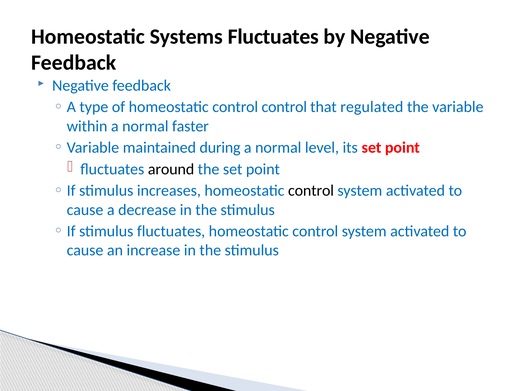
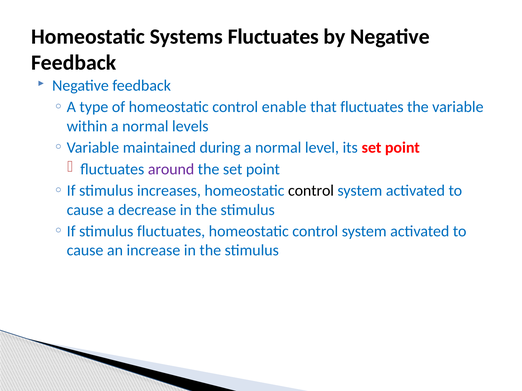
control control: control -> enable (284, 107)
that regulated: regulated -> fluctuates (372, 107)
faster: faster -> levels (190, 126)
around colour: black -> purple (171, 169)
